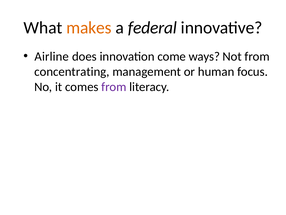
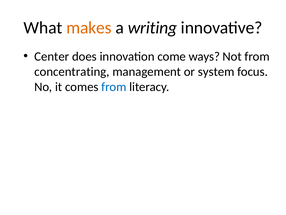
federal: federal -> writing (152, 28)
Airline: Airline -> Center (52, 56)
human: human -> system (216, 72)
from colour: purple -> blue (114, 87)
